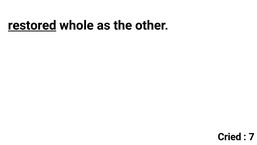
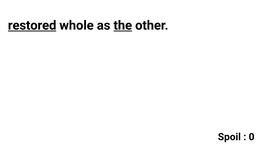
the underline: none -> present (123, 25)
Cried: Cried -> Spoil (229, 136)
7: 7 -> 0 (252, 136)
